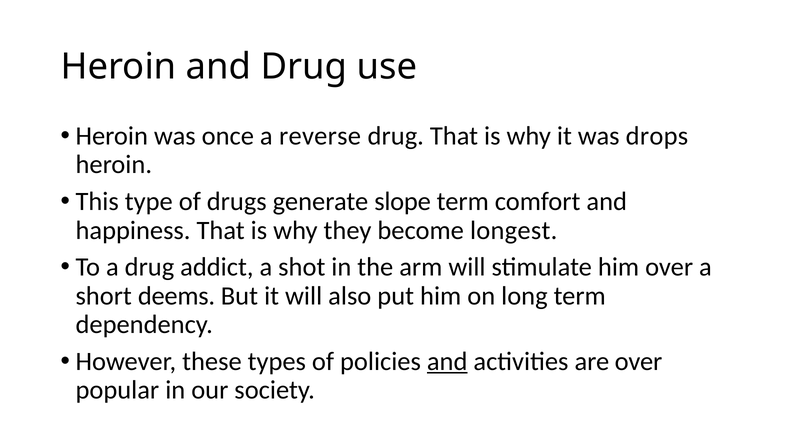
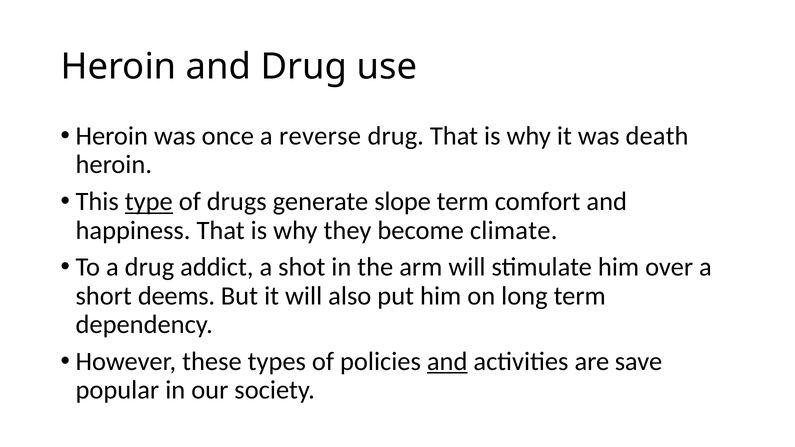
drops: drops -> death (657, 136)
type underline: none -> present (149, 202)
longest: longest -> climate (514, 230)
are over: over -> save (638, 362)
